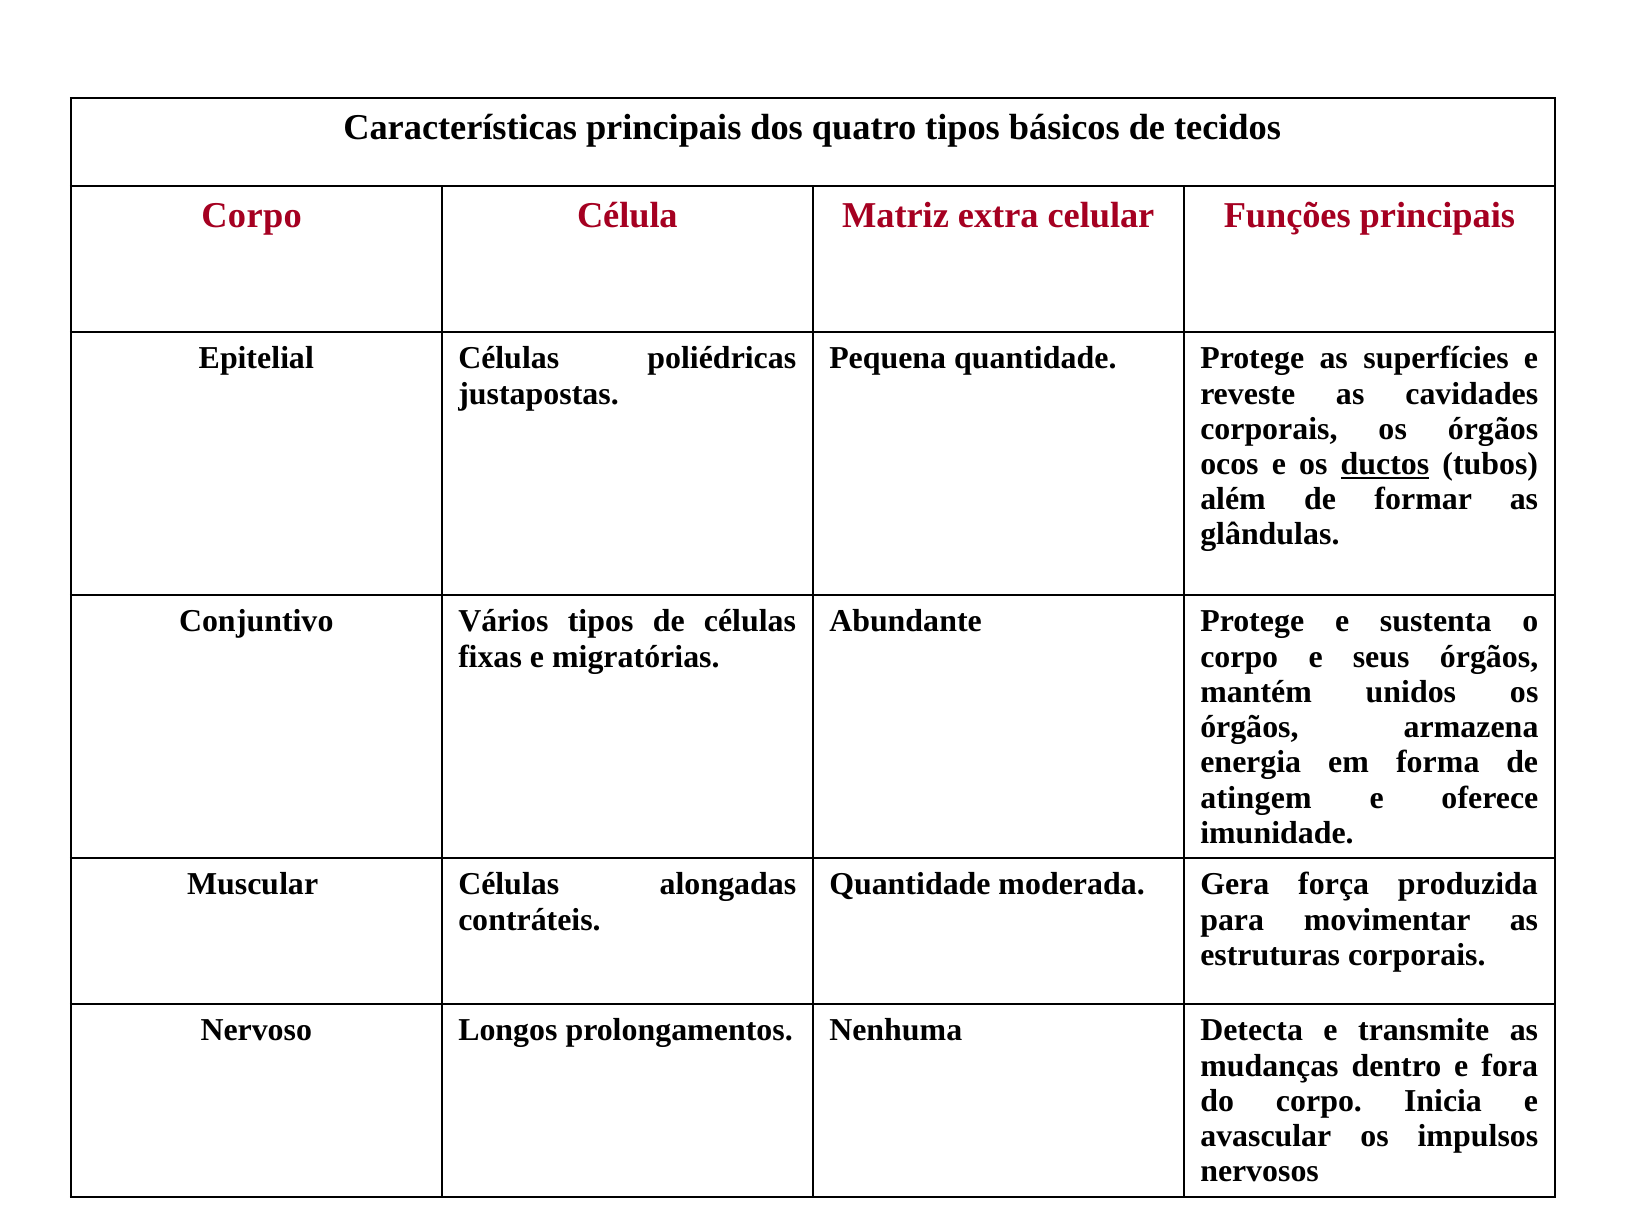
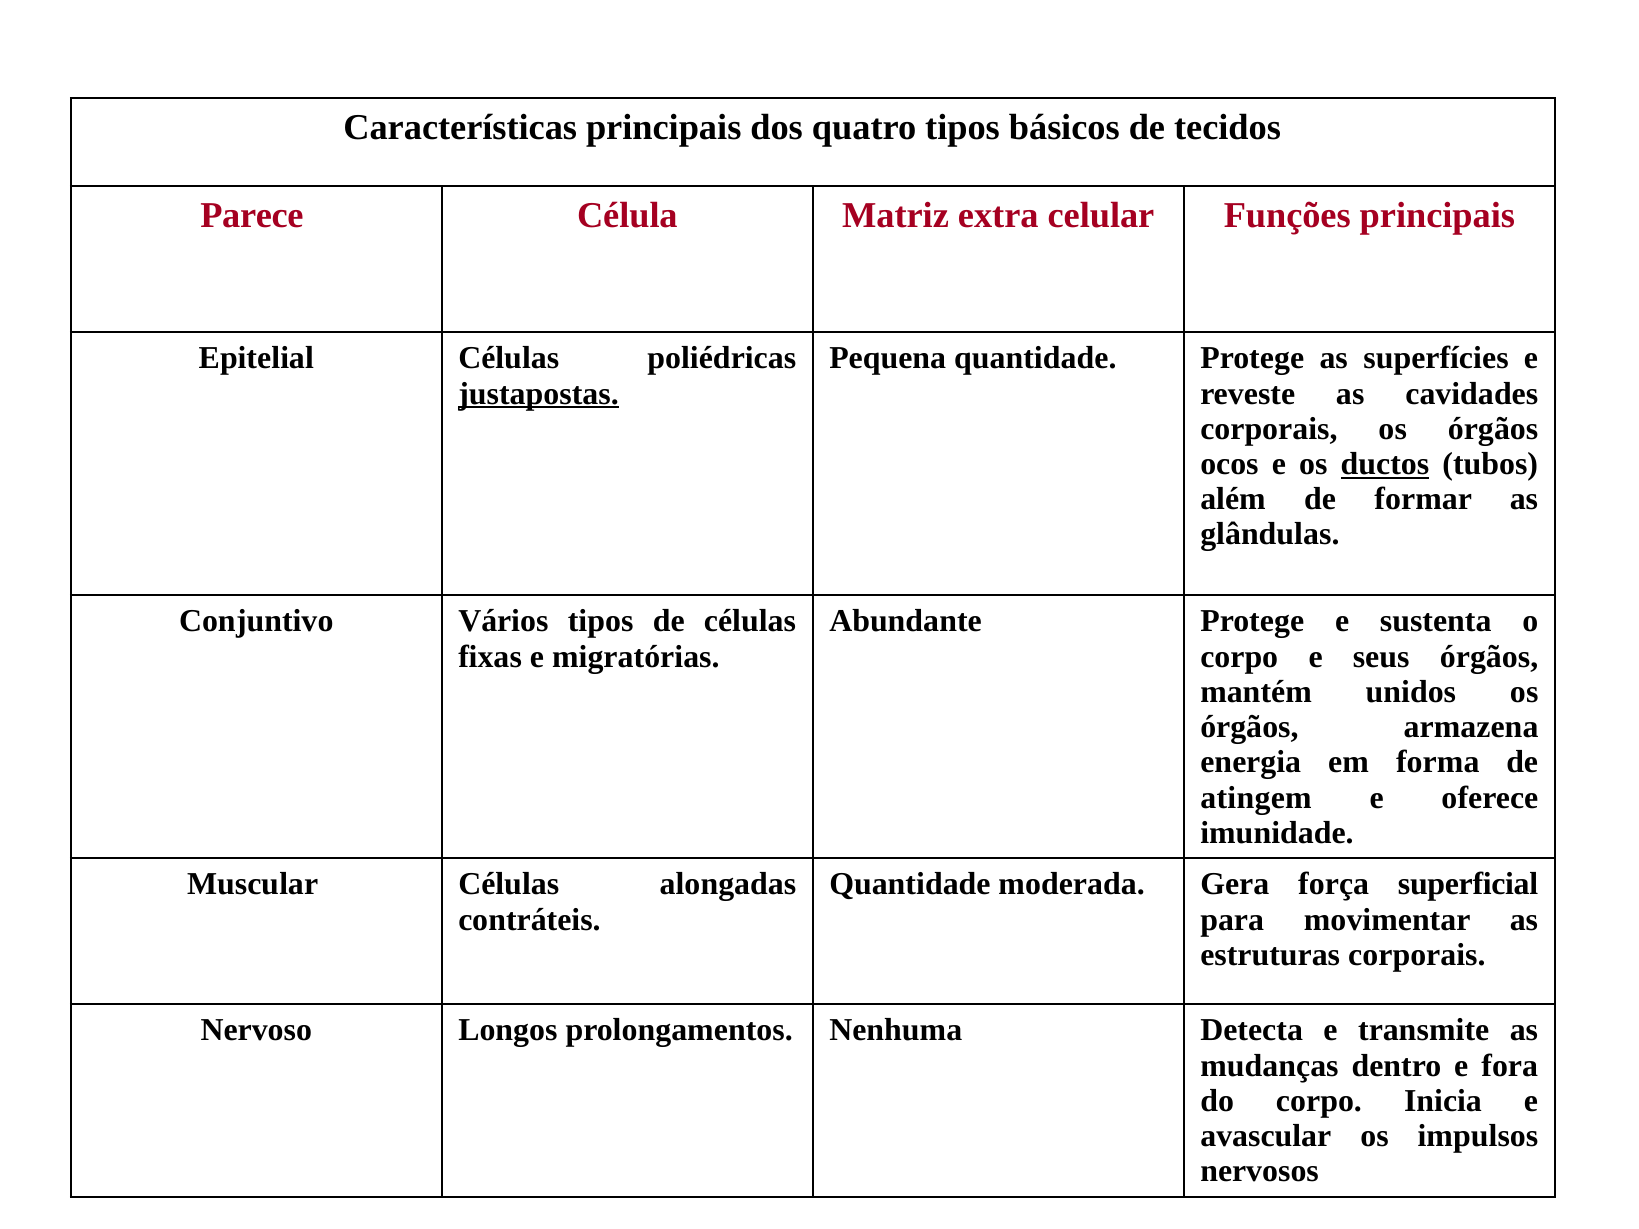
Corpo: Corpo -> Parece (252, 215)
justapostas underline: none -> present (539, 394)
produzida: produzida -> superficial (1468, 885)
